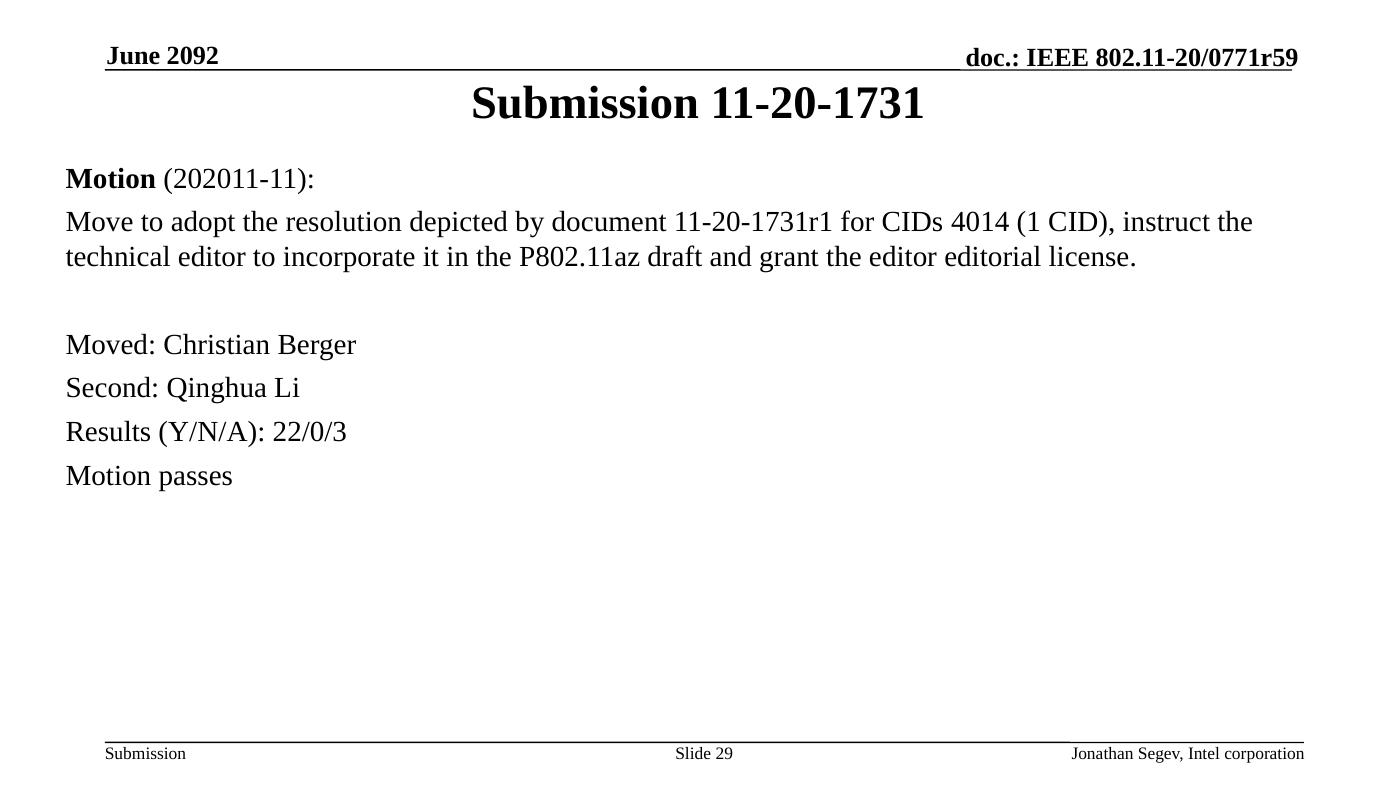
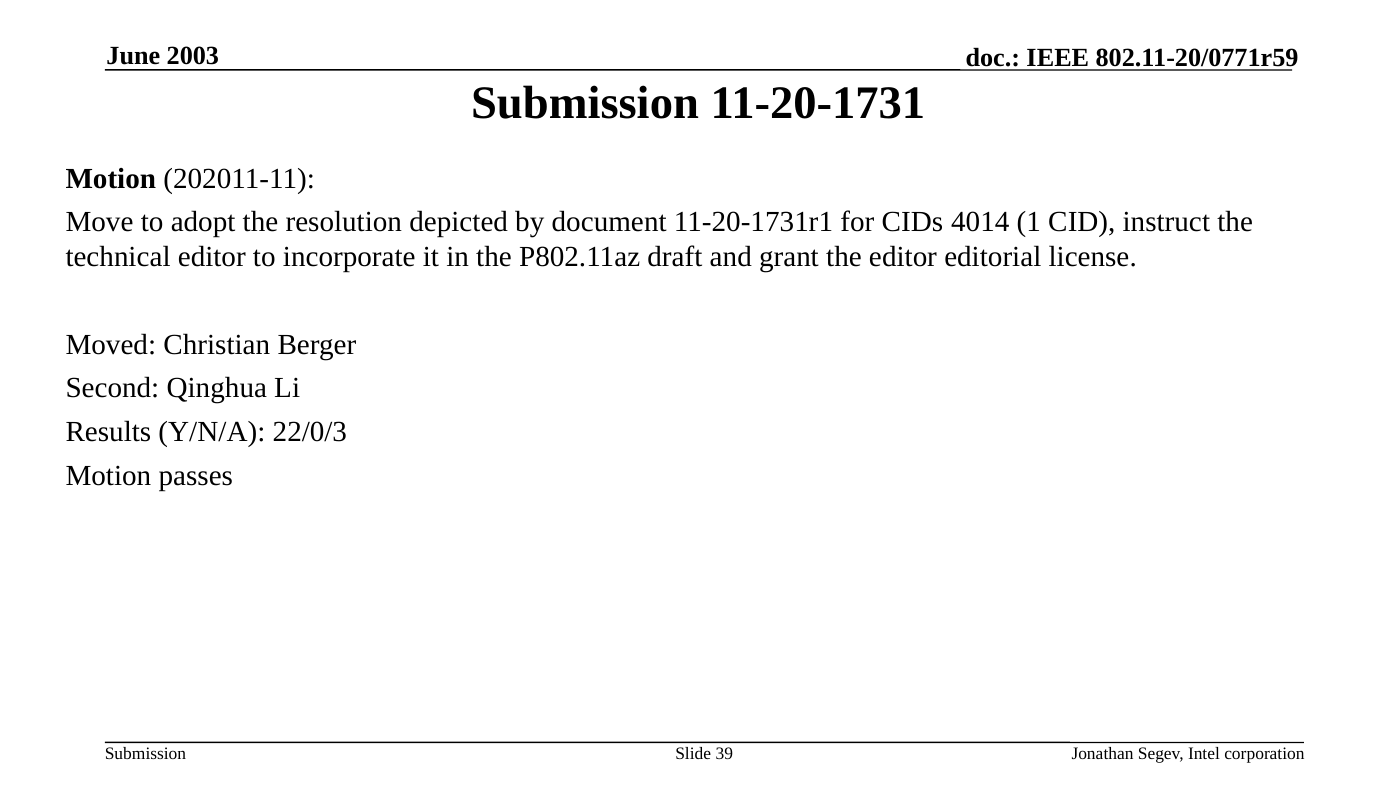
2092: 2092 -> 2003 (193, 56)
29: 29 -> 39 (724, 754)
